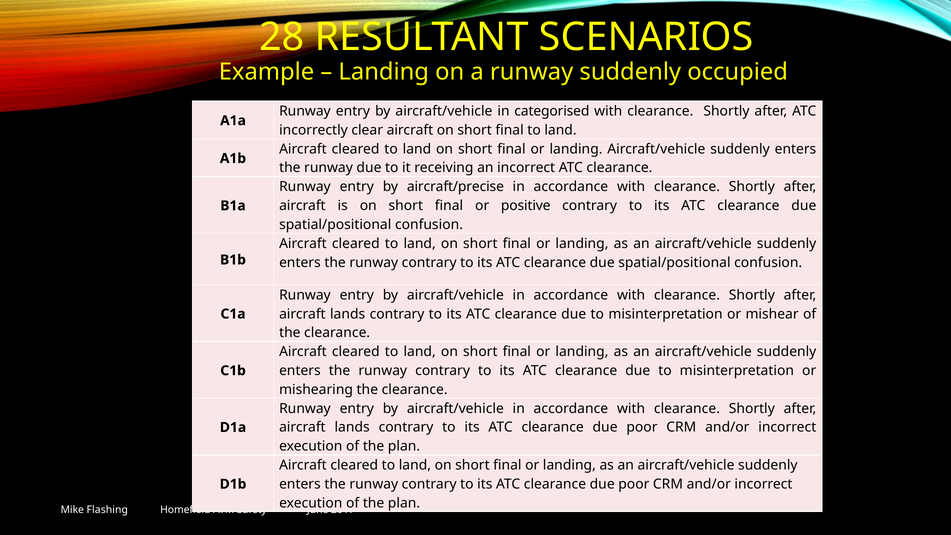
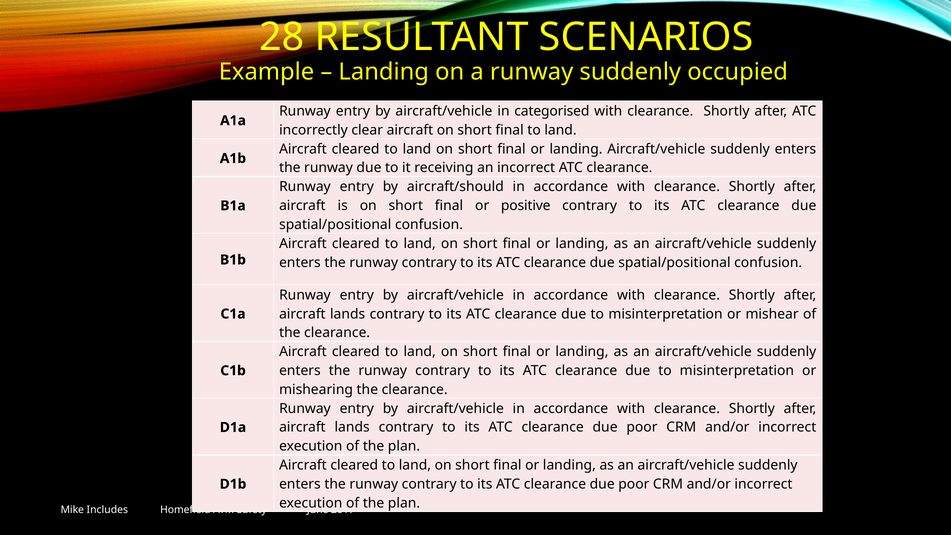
aircraft/precise: aircraft/precise -> aircraft/should (455, 187)
Flashing: Flashing -> Includes (107, 510)
